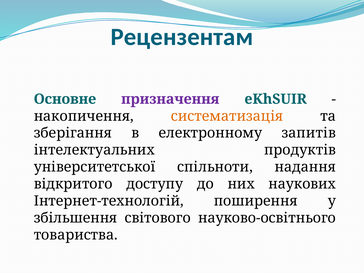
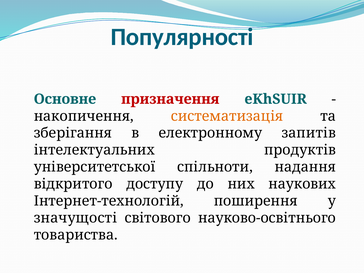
Рецензентам: Рецензентам -> Популярності (182, 37)
призначення colour: purple -> red (170, 99)
збільшення: збільшення -> значущості (75, 218)
